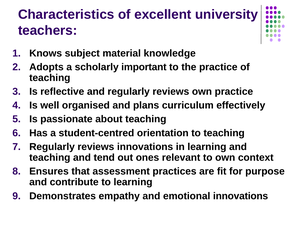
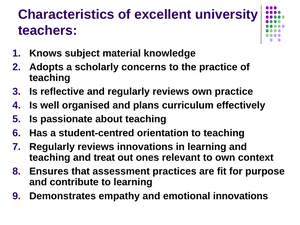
important: important -> concerns (144, 67)
tend: tend -> treat (104, 158)
